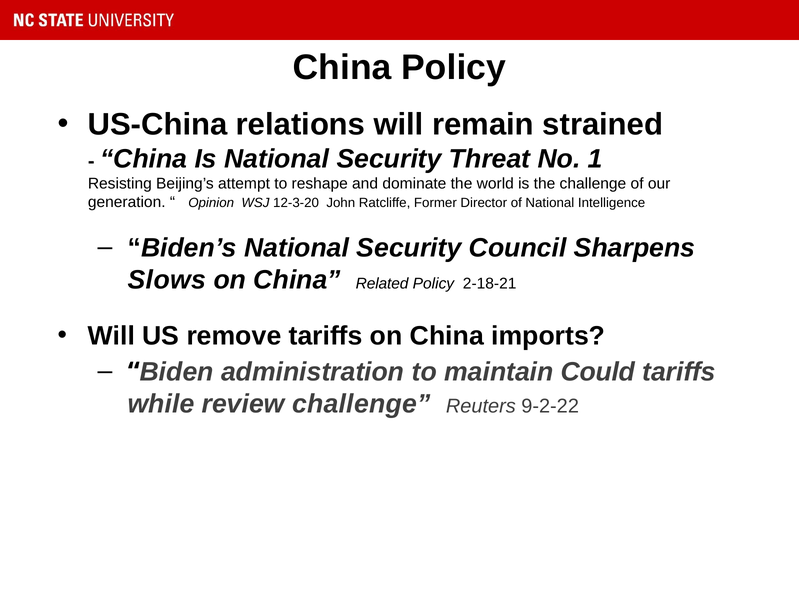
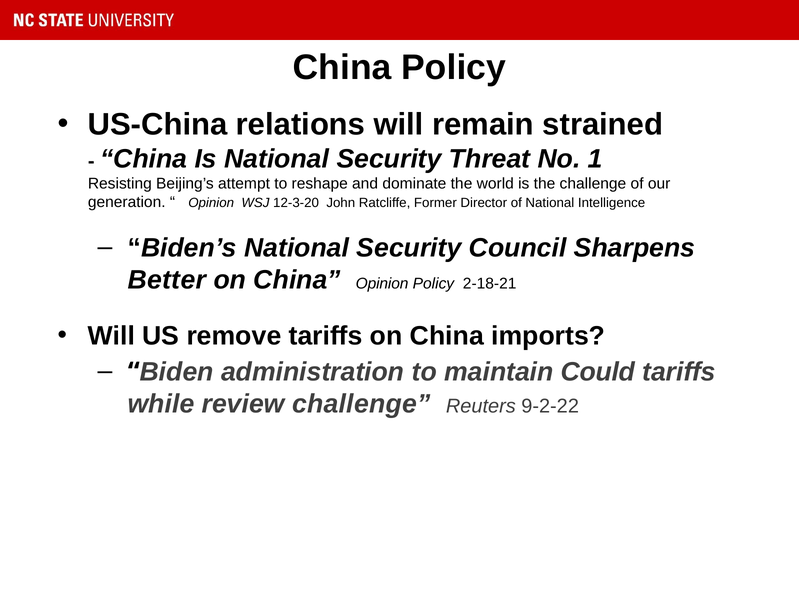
Slows: Slows -> Better (167, 280)
China Related: Related -> Opinion (382, 284)
